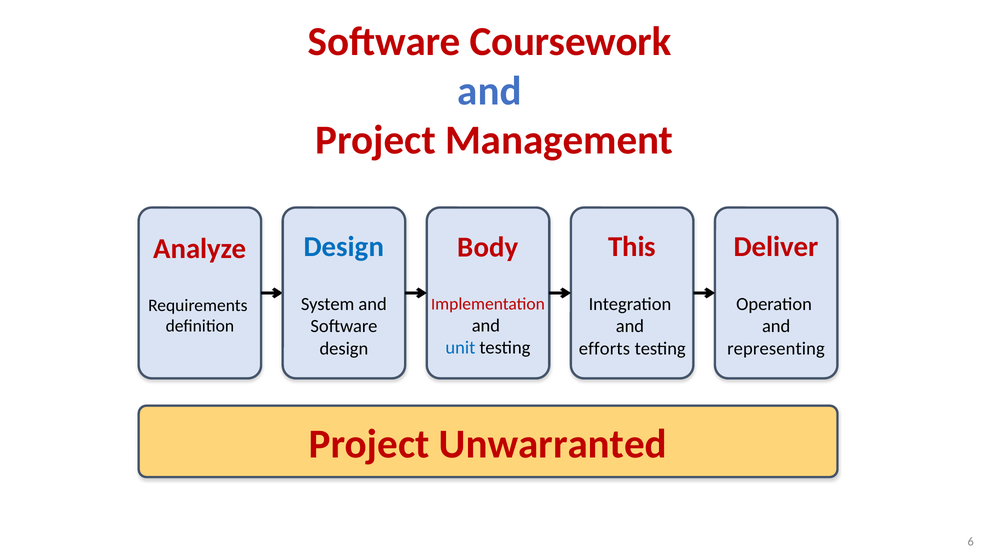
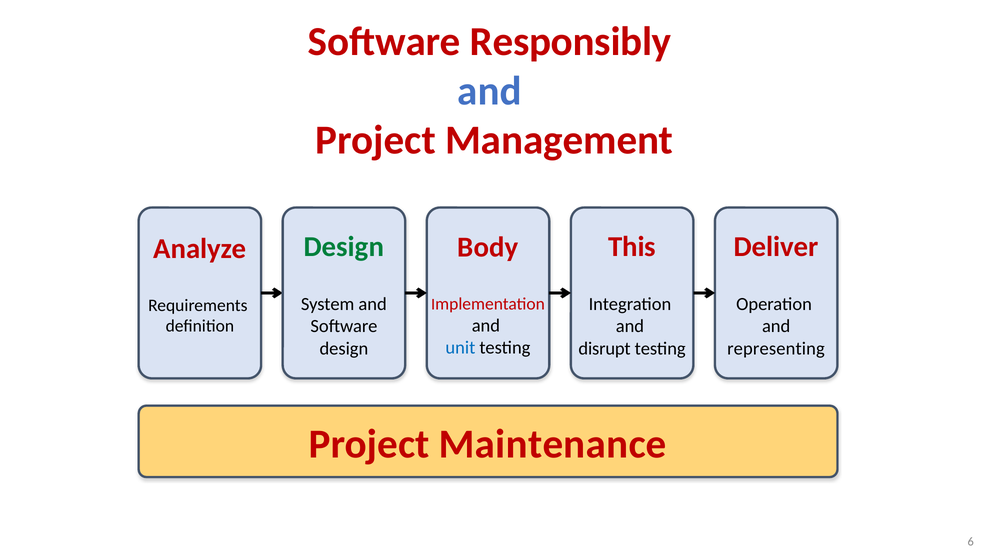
Coursework: Coursework -> Responsibly (571, 42)
Design colour: blue -> green (344, 247)
efforts: efforts -> disrupt (605, 349)
Unwarranted: Unwarranted -> Maintenance (553, 444)
